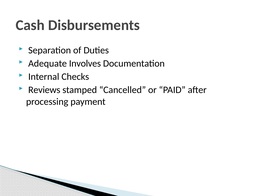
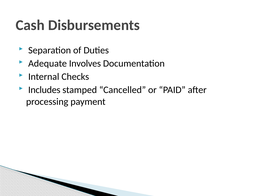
Reviews: Reviews -> Includes (44, 90)
